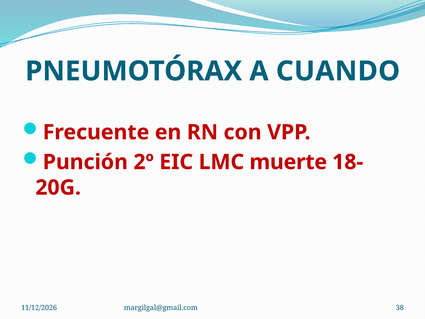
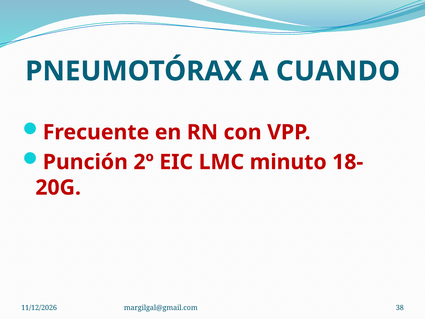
muerte: muerte -> minuto (288, 162)
